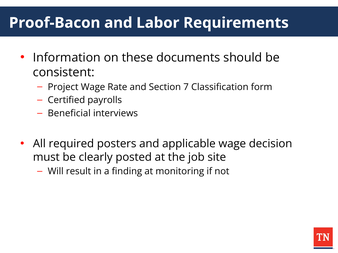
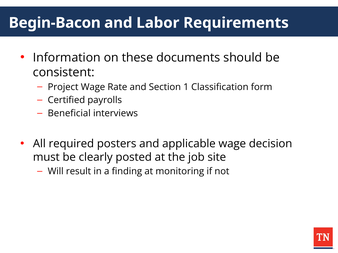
Proof-Bacon: Proof-Bacon -> Begin-Bacon (55, 23)
7: 7 -> 1 (186, 87)
